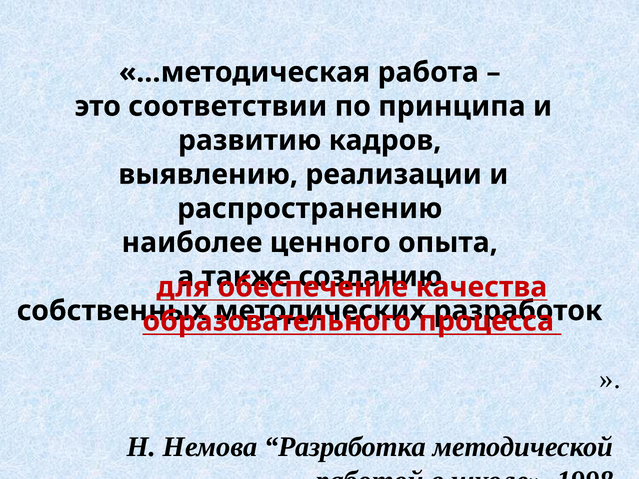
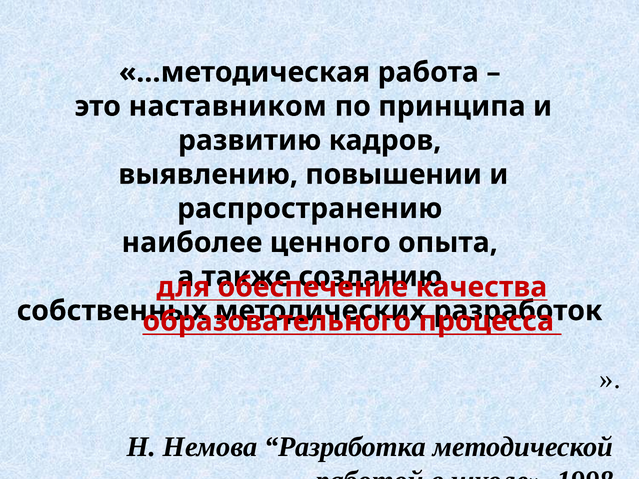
соответствии: соответствии -> наставником (228, 106)
реализации: реализации -> повышении (394, 175)
